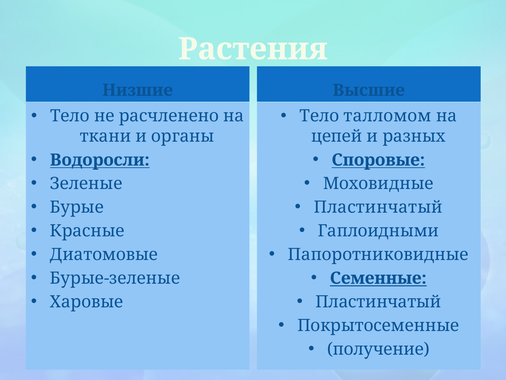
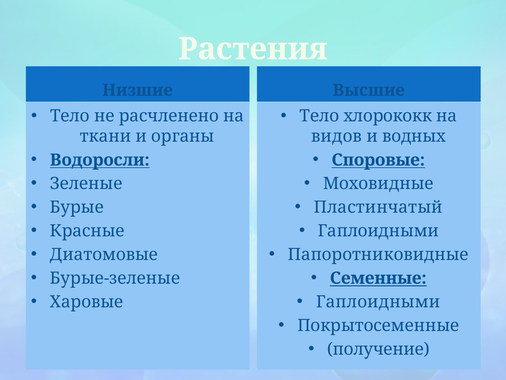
талломом: талломом -> хлорококк (388, 116)
цепей: цепей -> видов (337, 136)
разных: разных -> водных (414, 136)
Пластинчатый: Пластинчатый -> Гаплоидными (378, 301)
